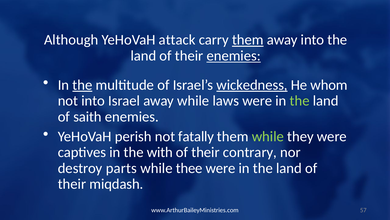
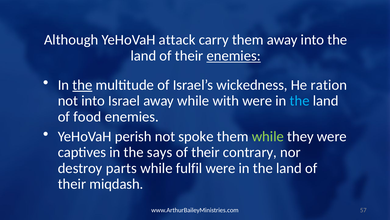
them underline: present -> none (248, 40)
wickedness underline: present -> none (252, 85)
whom: whom -> ration (329, 85)
laws: laws -> with (226, 101)
the colour: light green -> light blue (300, 101)
saith: saith -> food (87, 116)
fatally: fatally -> spoke (196, 136)
with: with -> says (160, 152)
thee: thee -> fulfil (189, 168)
